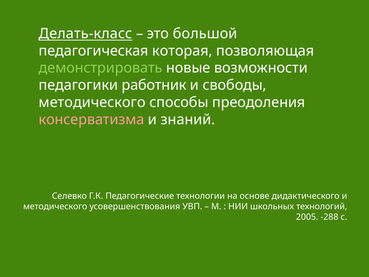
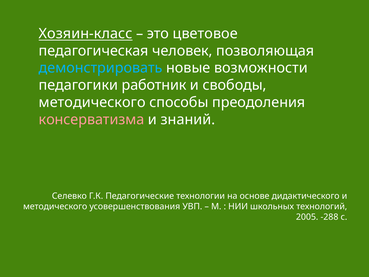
Делать-класс: Делать-класс -> Хозяин-класс (86, 34)
большой: большой -> цветовое (205, 34)
которая: которая -> человек (182, 51)
демонстрировать colour: light green -> light blue (101, 68)
